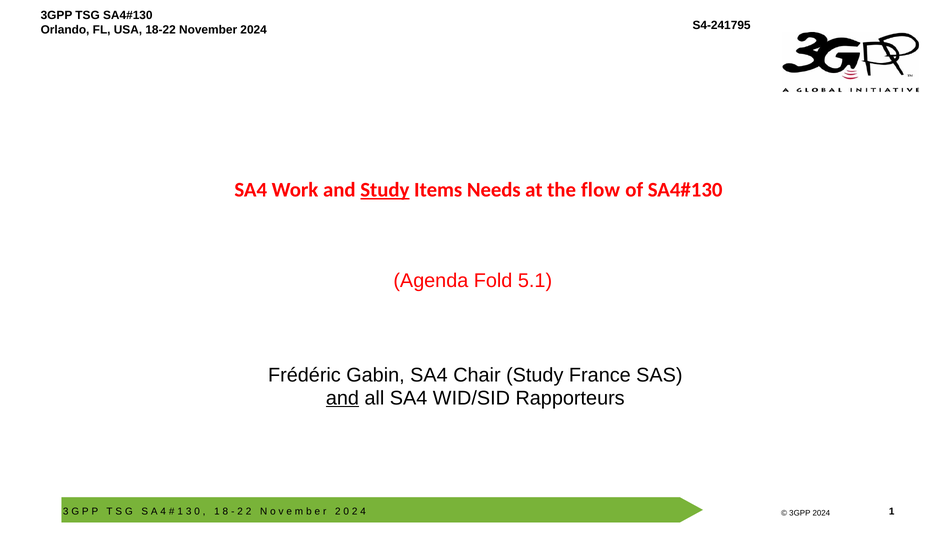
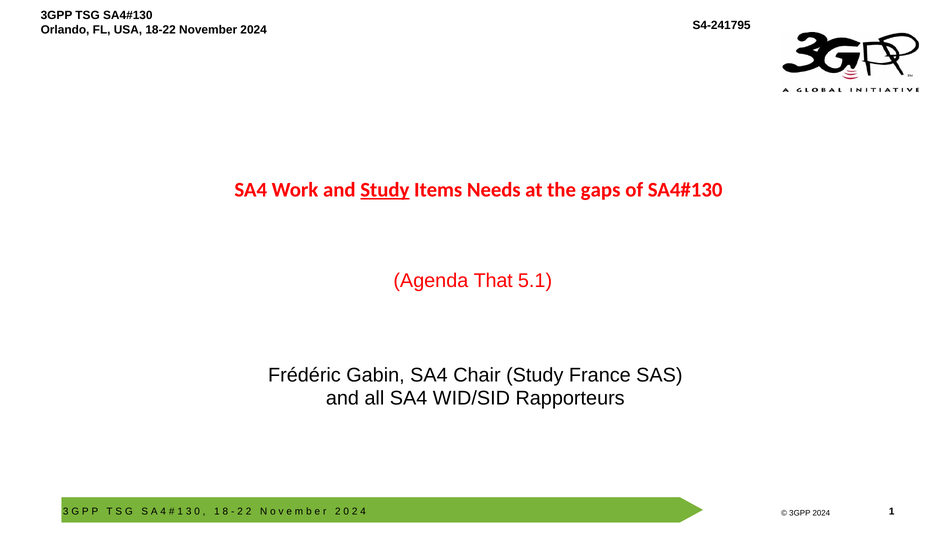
flow: flow -> gaps (601, 190)
Fold: Fold -> That (493, 281)
and underline: present -> none (342, 398)
